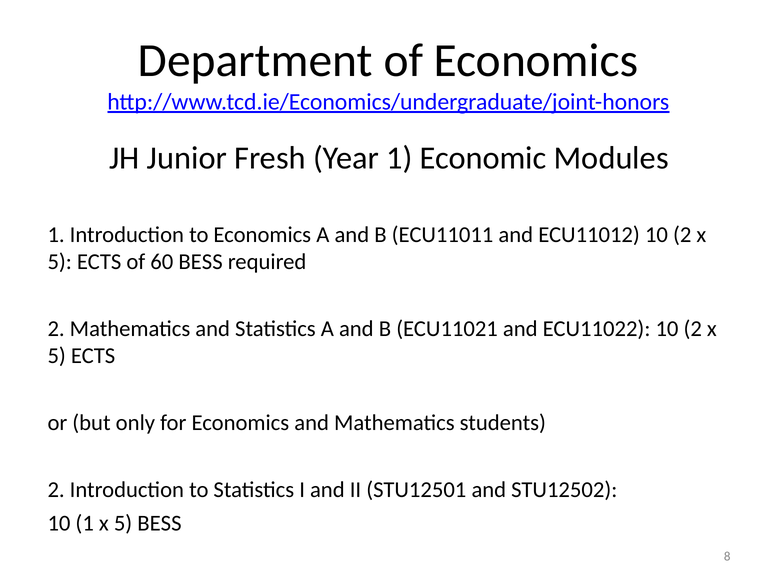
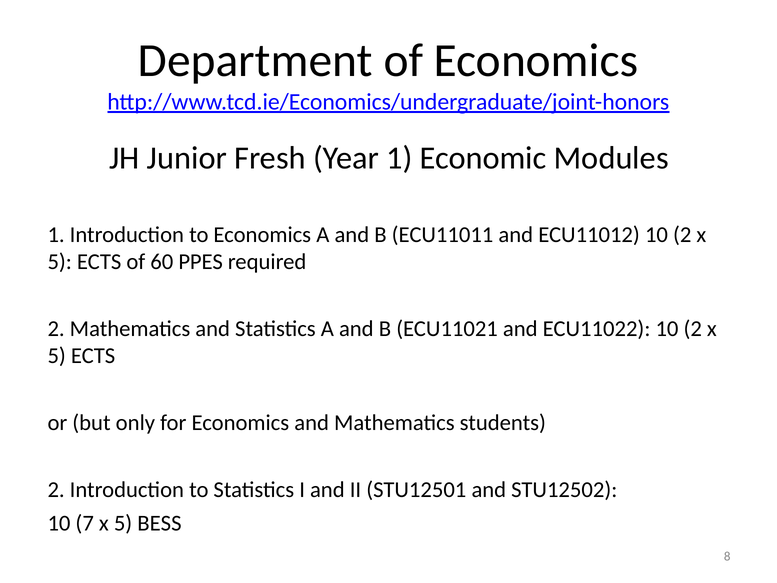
60 BESS: BESS -> PPES (201, 262)
10 1: 1 -> 7 (85, 523)
